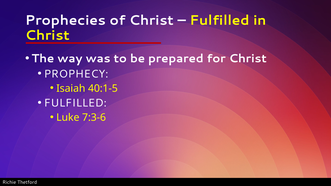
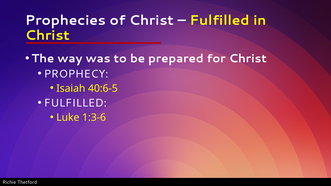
40:1-5: 40:1-5 -> 40:6-5 (103, 88)
7:3-6: 7:3-6 -> 1:3-6 (94, 118)
